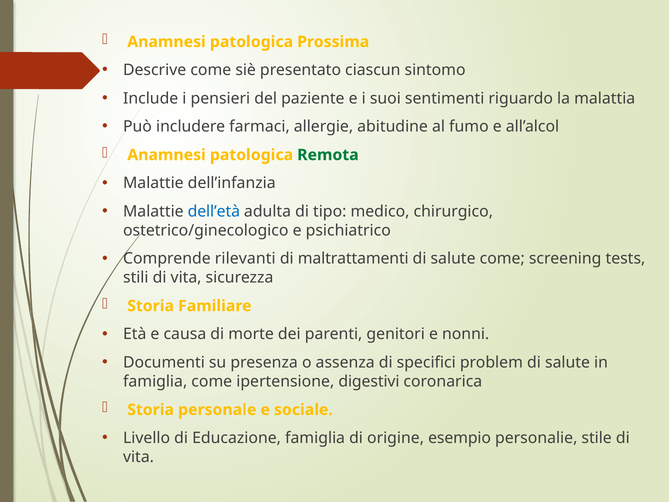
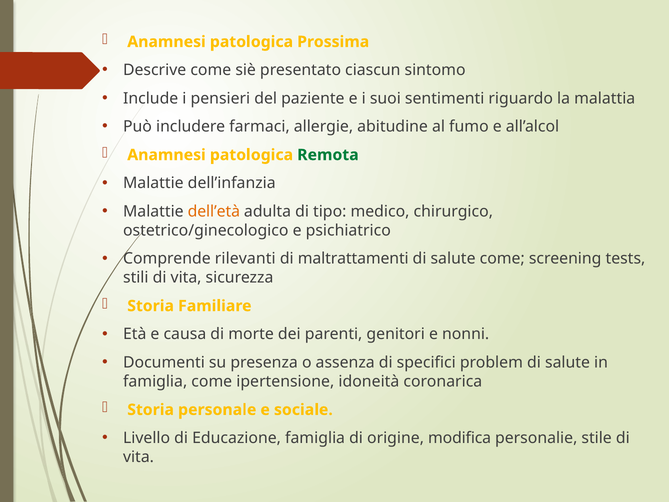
dell’età colour: blue -> orange (214, 211)
digestivi: digestivi -> idoneità (369, 381)
esempio: esempio -> modifica (460, 438)
